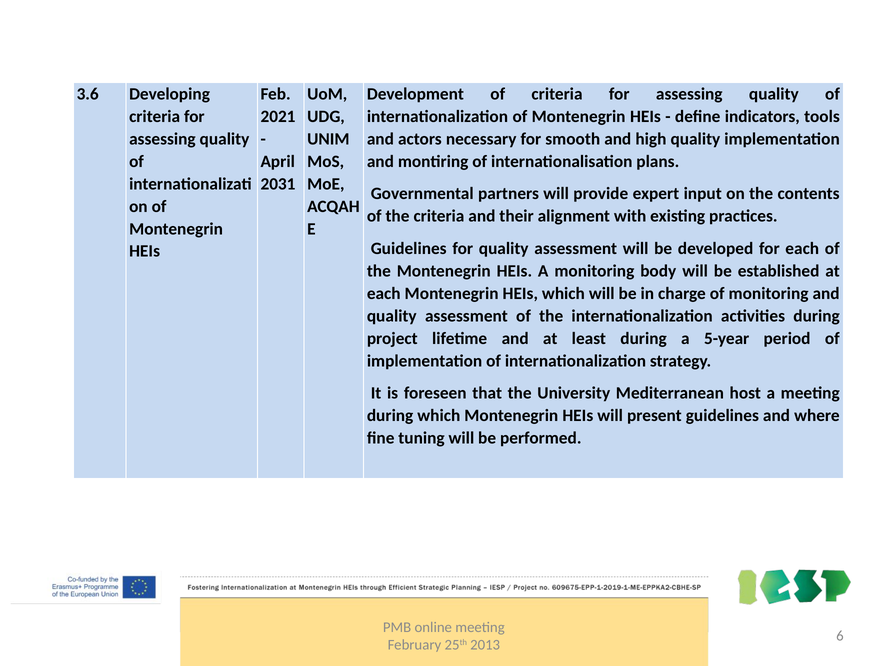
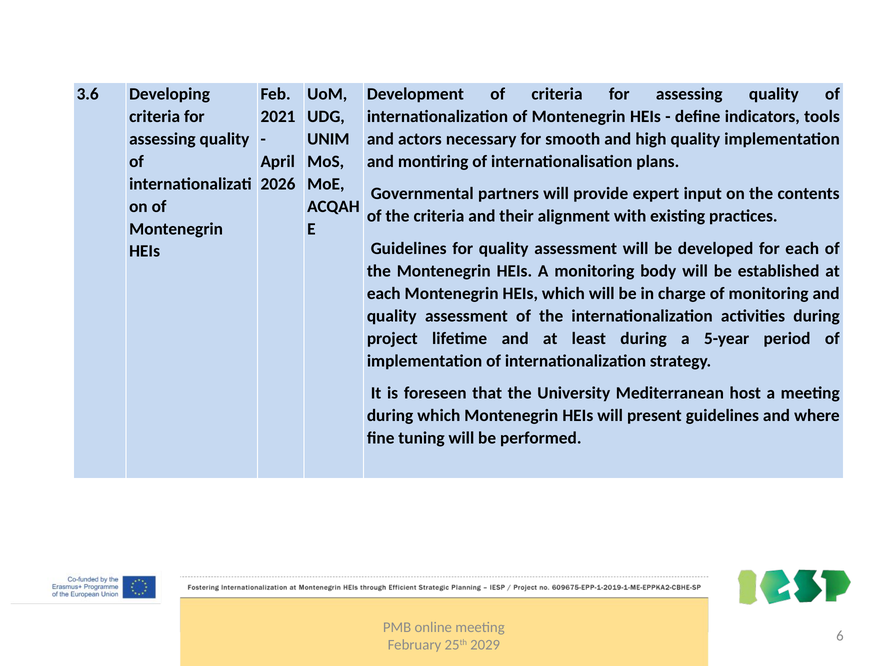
2031: 2031 -> 2026 (278, 184)
2013: 2013 -> 2029 (485, 645)
